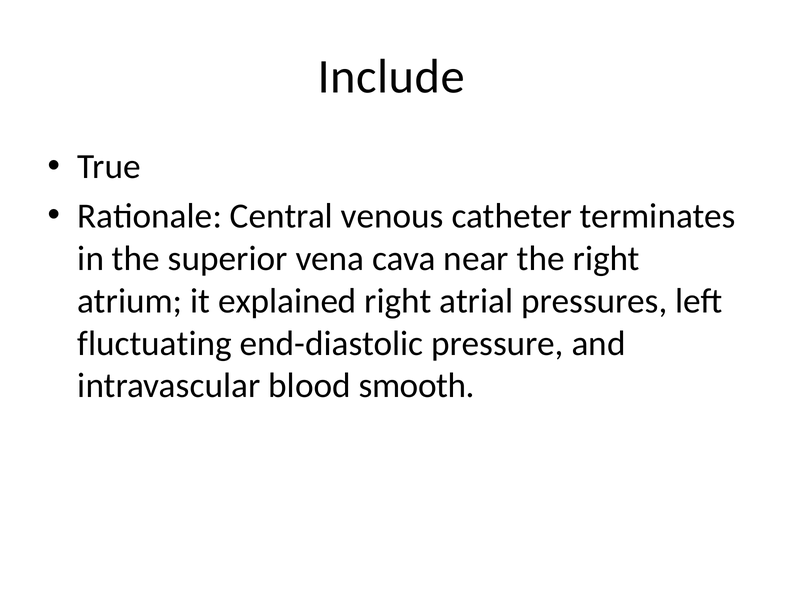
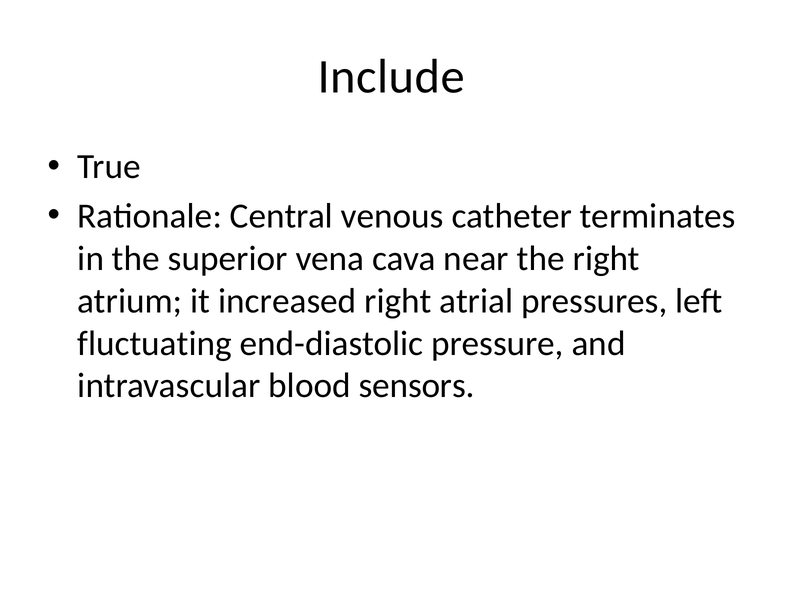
explained: explained -> increased (287, 301)
smooth: smooth -> sensors (417, 385)
